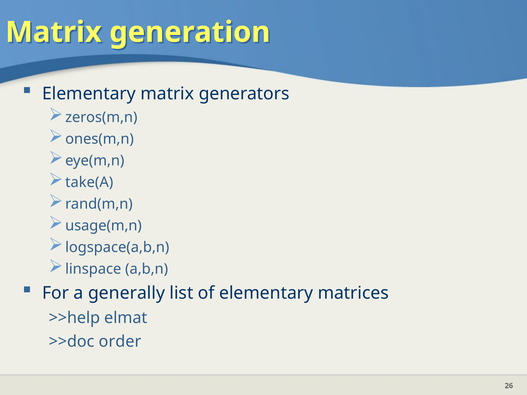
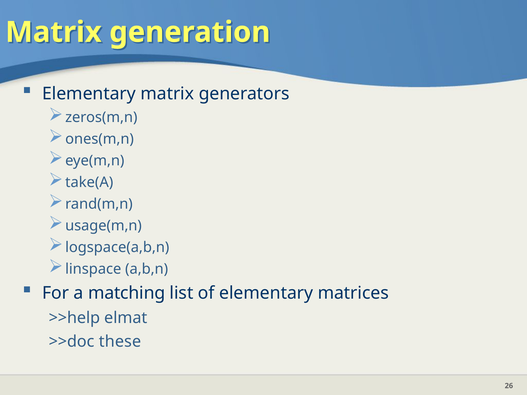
generally: generally -> matching (127, 293)
order: order -> these (120, 342)
